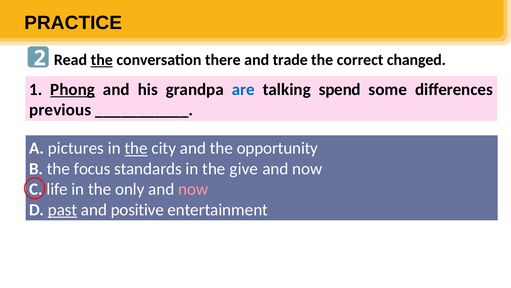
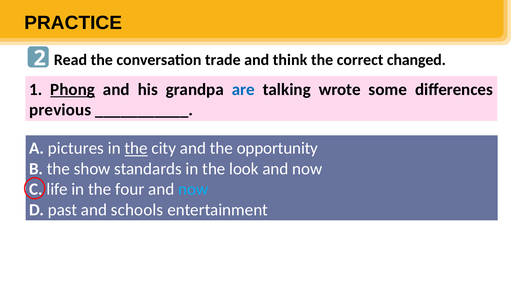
the underline: present -> none (102, 60)
there: there -> trade (223, 60)
trade: trade -> think (290, 60)
spend: spend -> wrote (340, 89)
focus: focus -> show (92, 169)
give: give -> look (244, 169)
only: only -> four (130, 189)
now colour: pink -> light blue (193, 189)
past underline: present -> none (62, 209)
positive: positive -> schools (137, 209)
